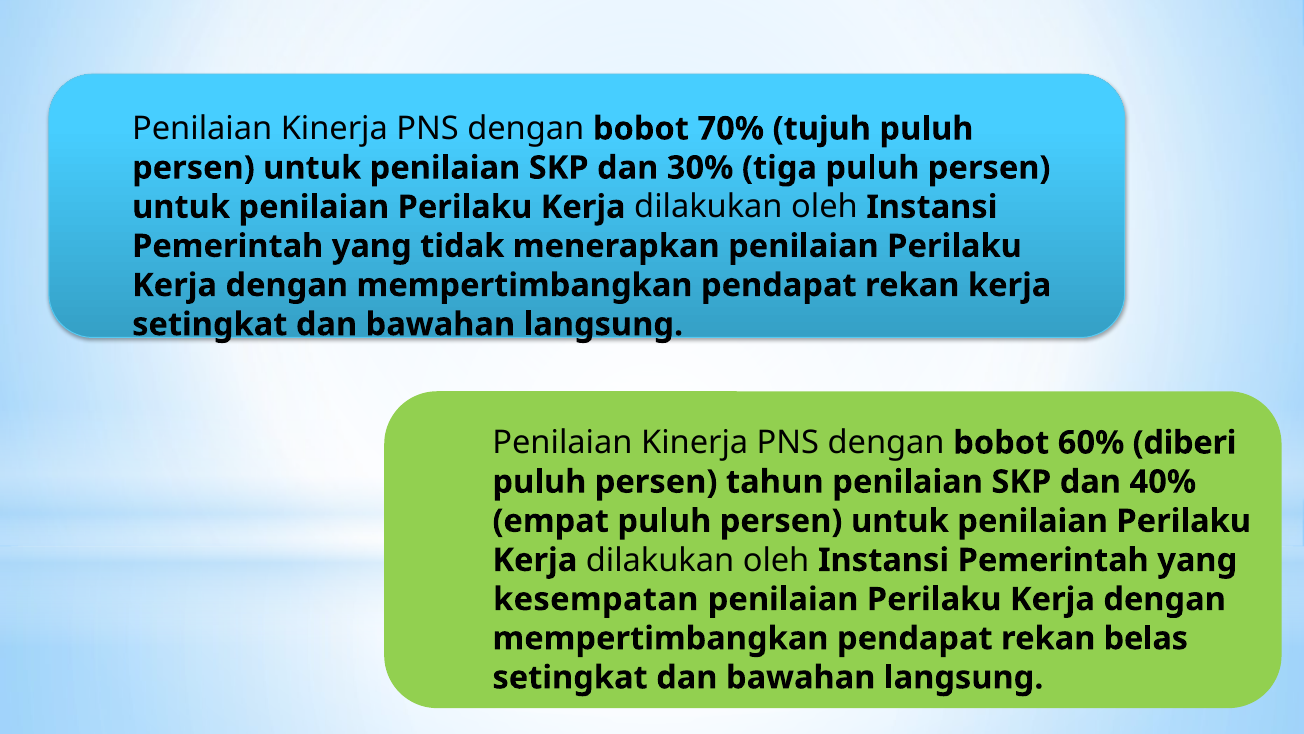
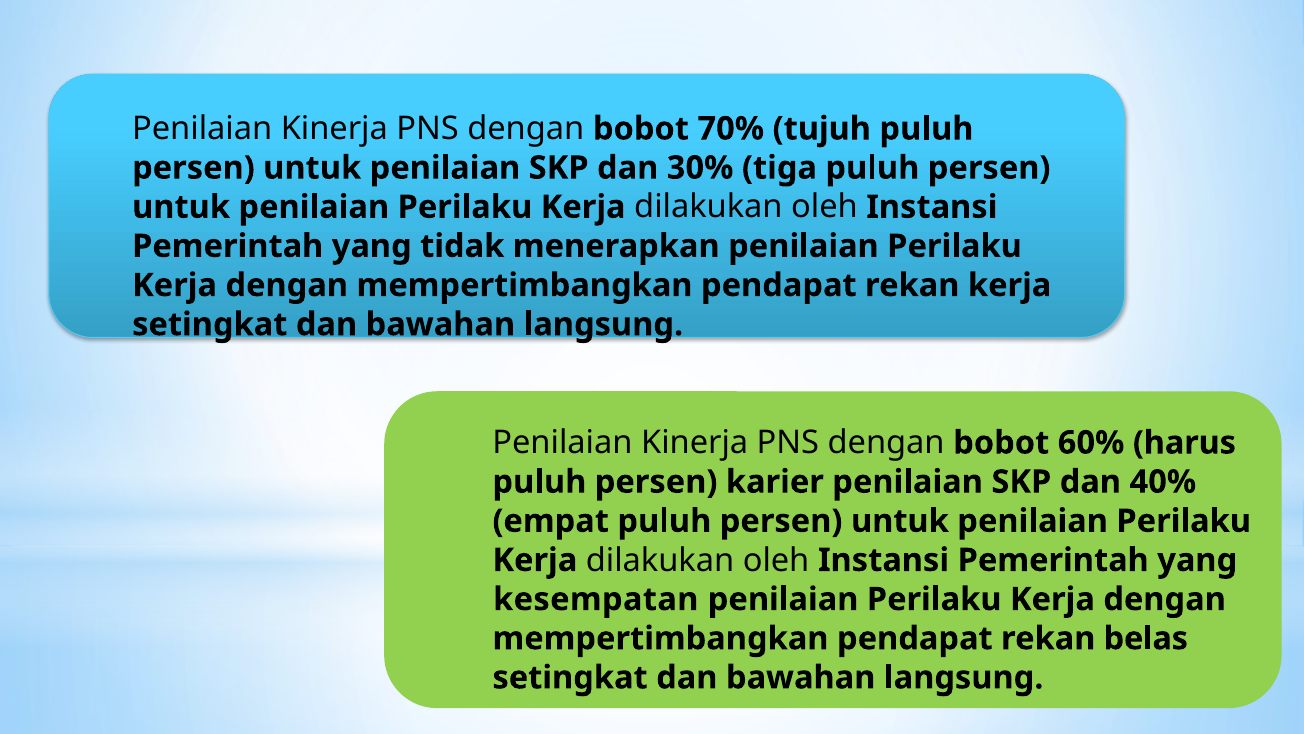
diberi: diberi -> harus (1184, 443)
tahun: tahun -> karier (775, 482)
